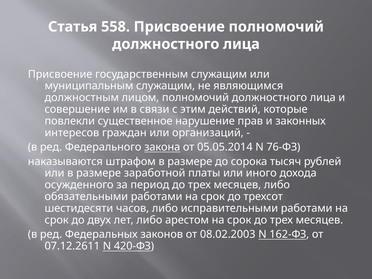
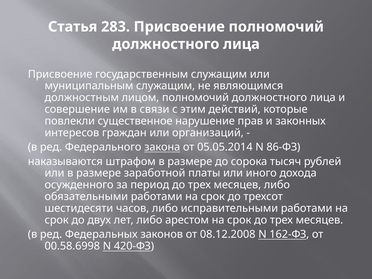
558: 558 -> 283 (116, 27)
76-ФЗ: 76-ФЗ -> 86-ФЗ (283, 147)
08.02.2003: 08.02.2003 -> 08.12.2008 (228, 234)
07.12.2611: 07.12.2611 -> 00.58.6998 (72, 246)
